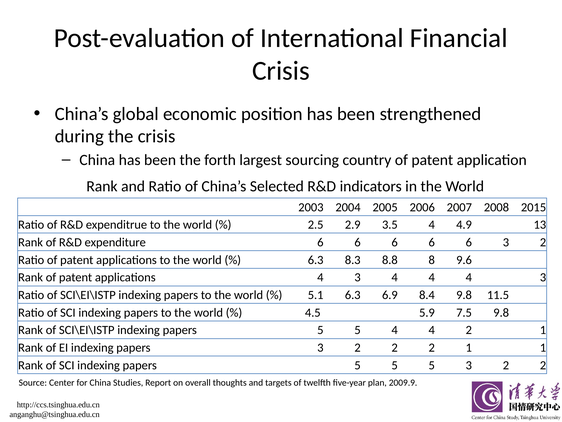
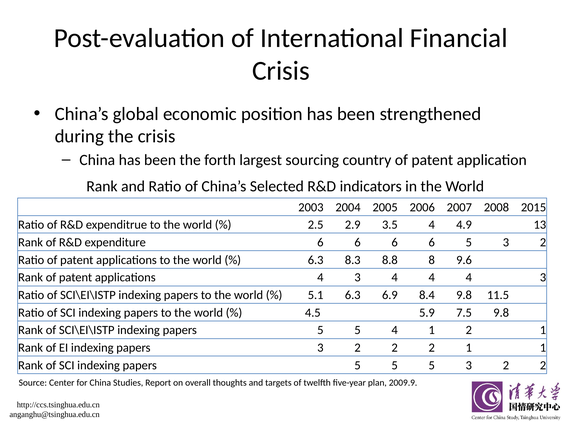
6: 6 -> 5 (469, 242)
5 4 4: 4 -> 1 (432, 330)
